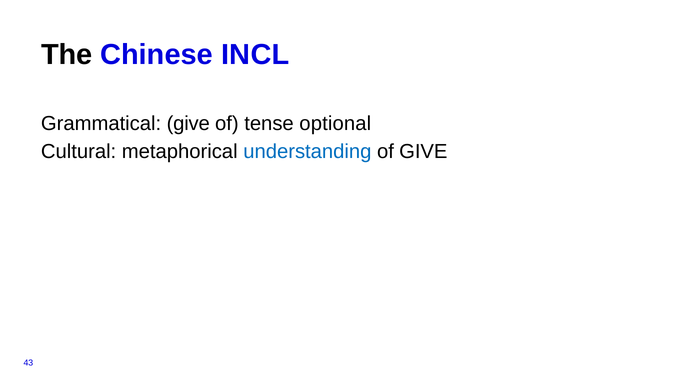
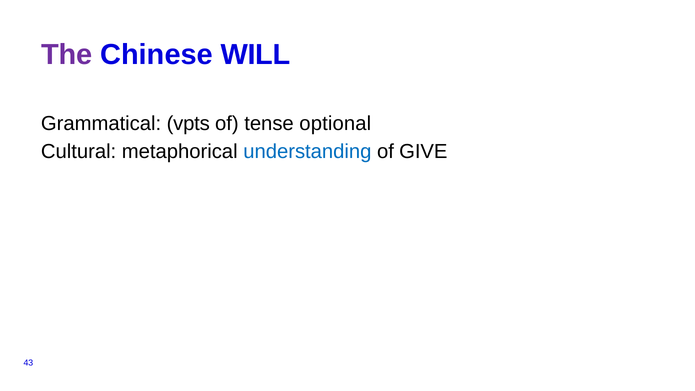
The colour: black -> purple (67, 55)
INCL: INCL -> WILL (256, 55)
Grammatical give: give -> vpts (188, 124)
